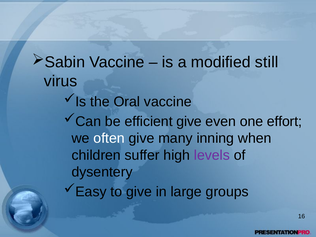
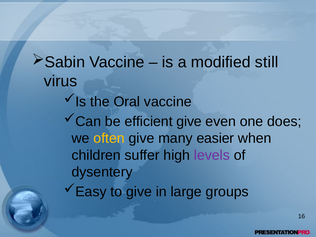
effort: effort -> does (284, 121)
often colour: white -> yellow (109, 138)
inning: inning -> easier (215, 138)
